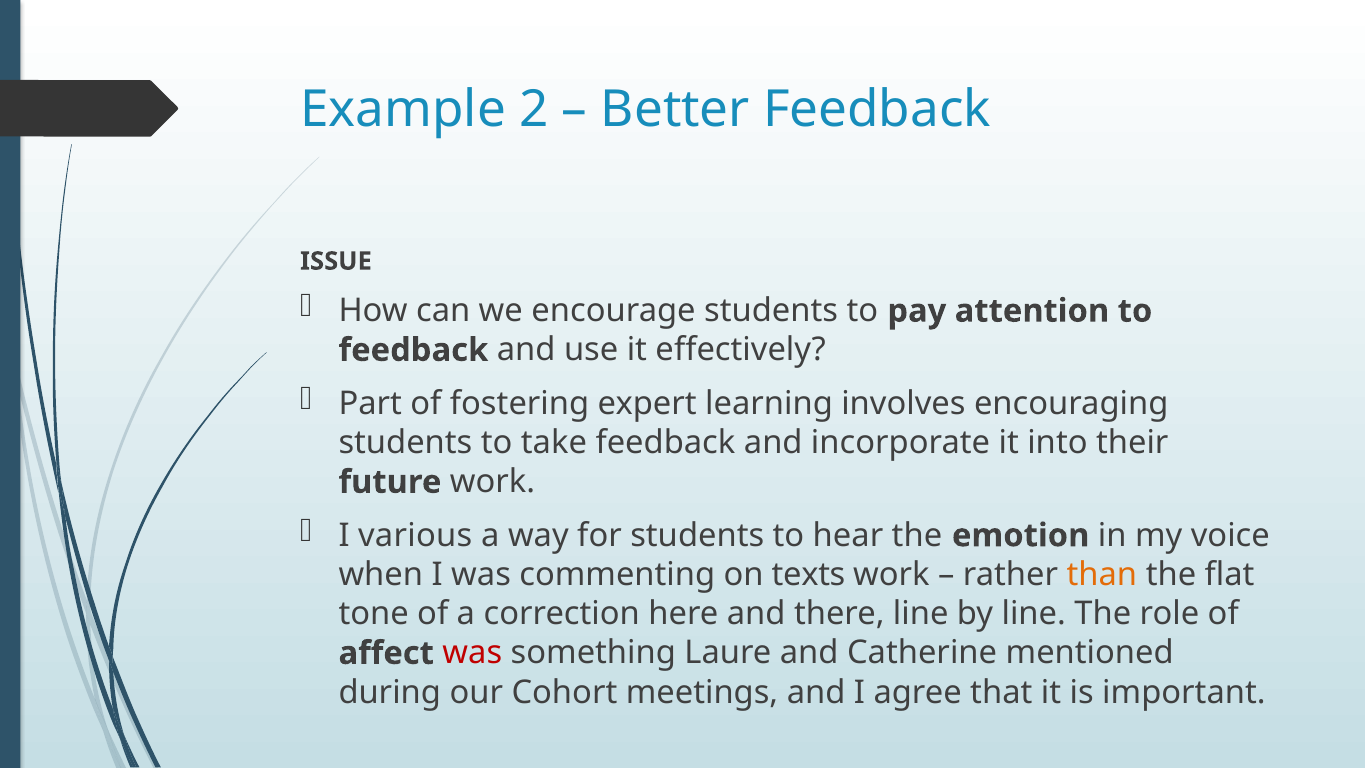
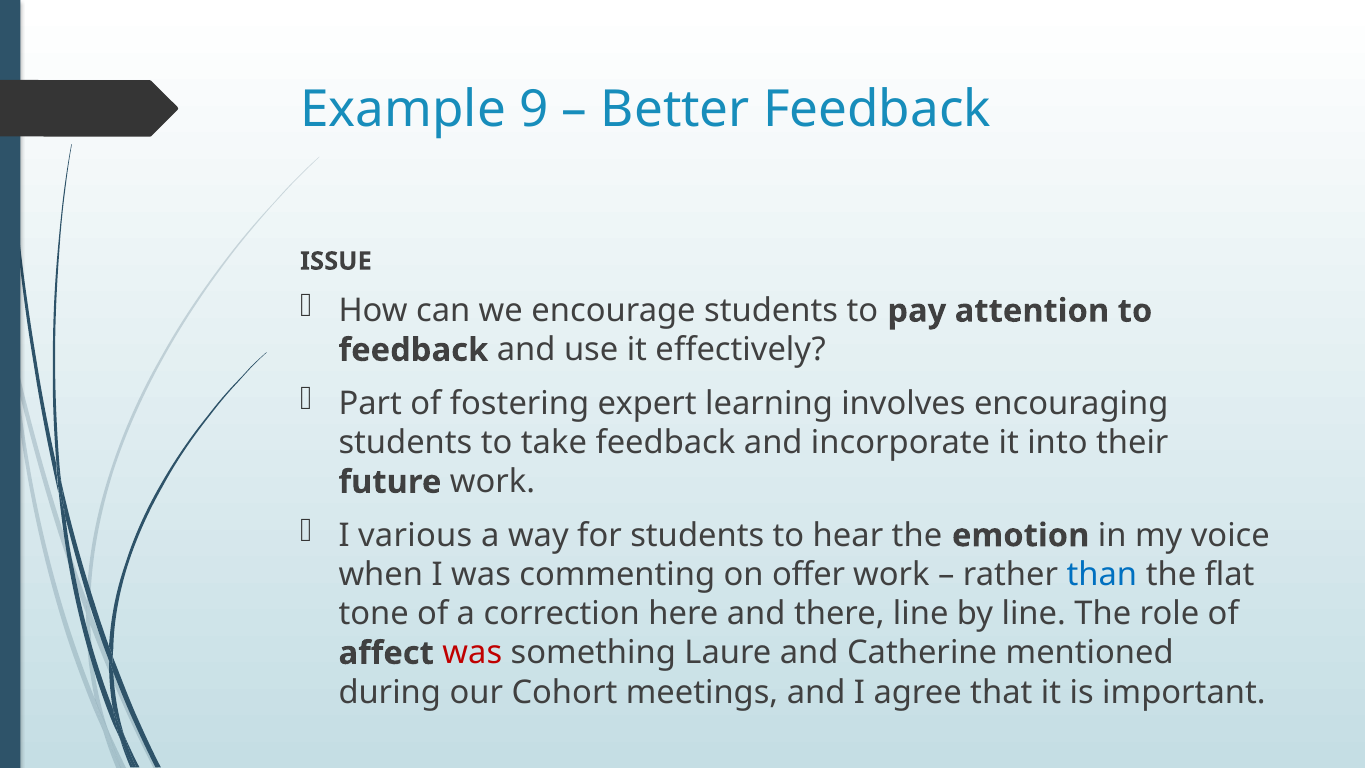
2: 2 -> 9 (534, 109)
texts: texts -> offer (809, 575)
than colour: orange -> blue (1102, 575)
